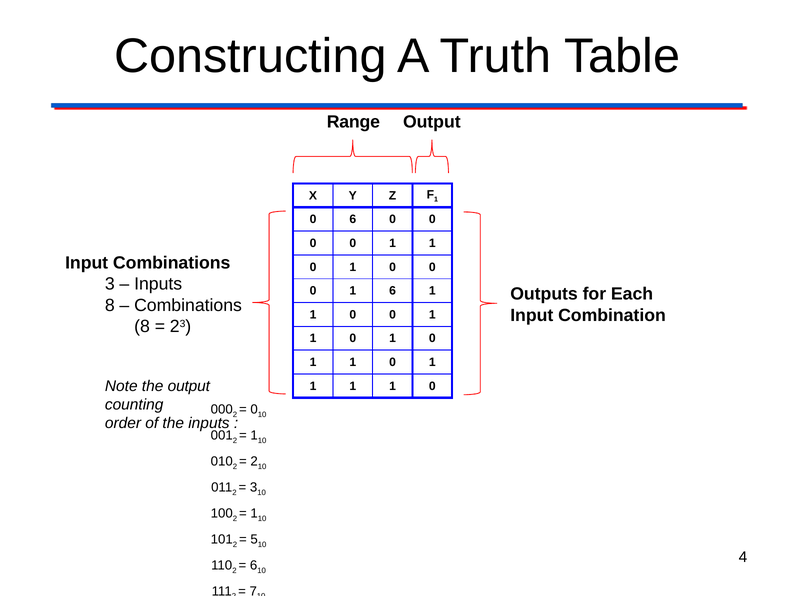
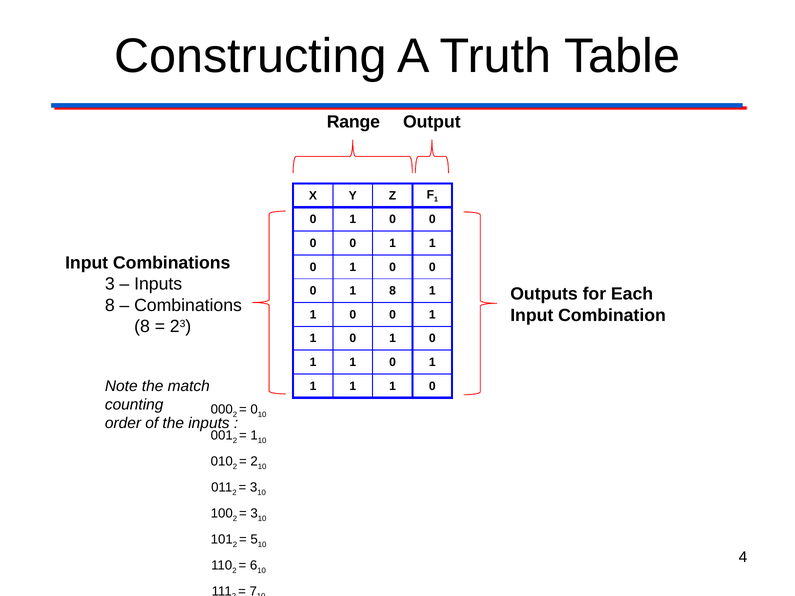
6: 6 -> 1 (353, 220)
1 6: 6 -> 8 (393, 291)
the output: output -> match (189, 386)
1: 1 -> 3 (254, 514)
